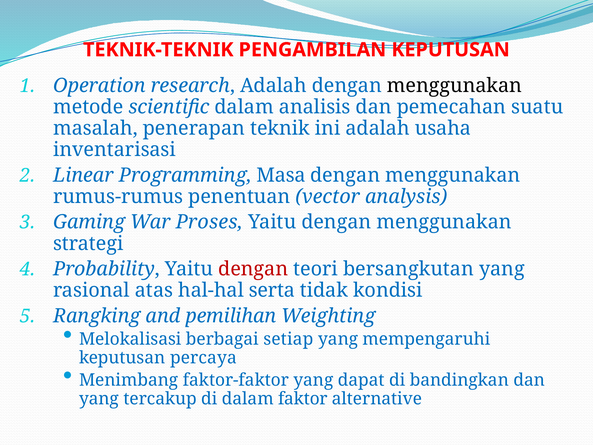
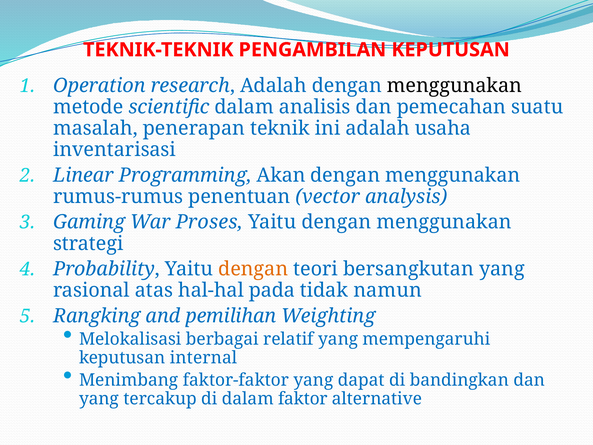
Masa: Masa -> Akan (281, 175)
dengan colour: red -> orange (253, 269)
serta: serta -> pada (272, 290)
kondisi: kondisi -> namun (388, 290)
setiap: setiap -> relatif (288, 339)
percaya: percaya -> internal (204, 358)
